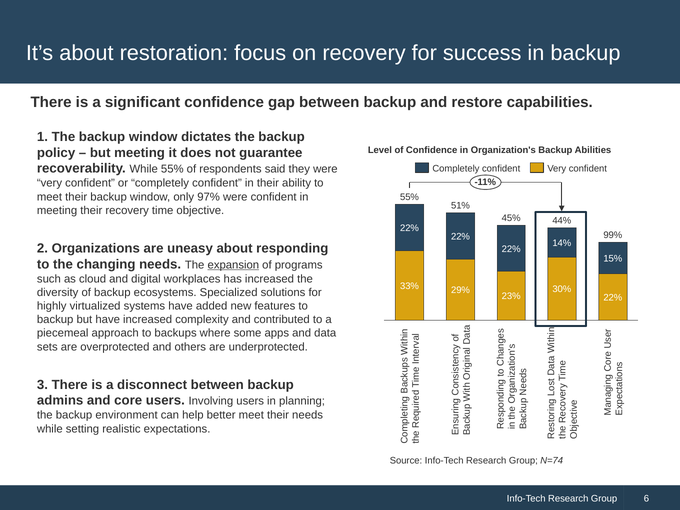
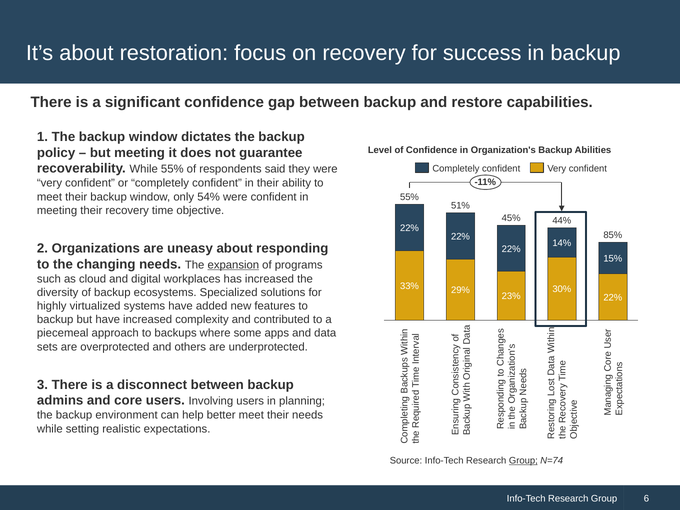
97%: 97% -> 54% (209, 197)
99%: 99% -> 85% (613, 235)
Group underline: none -> present (523, 461)
